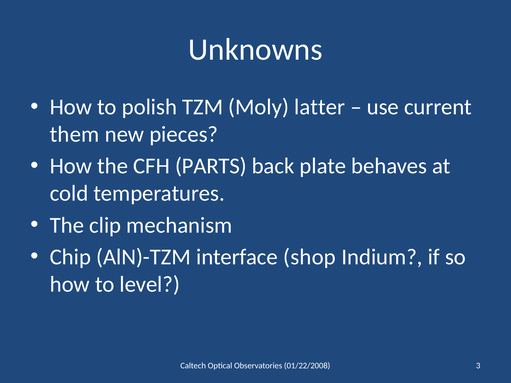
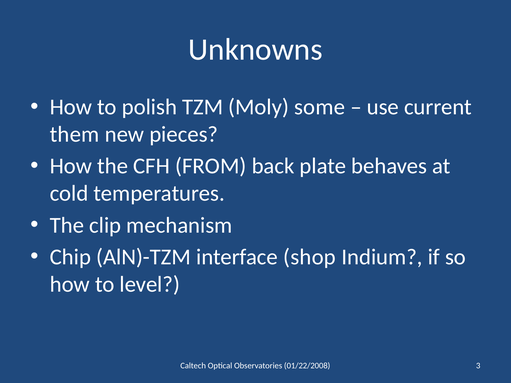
latter: latter -> some (320, 107)
PARTS: PARTS -> FROM (211, 166)
